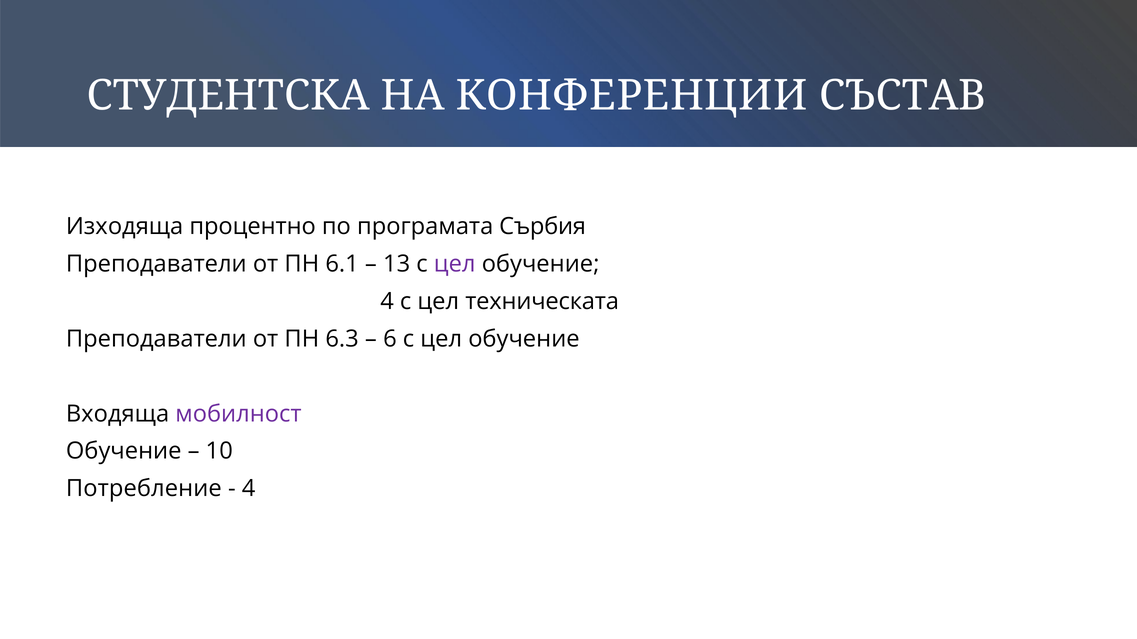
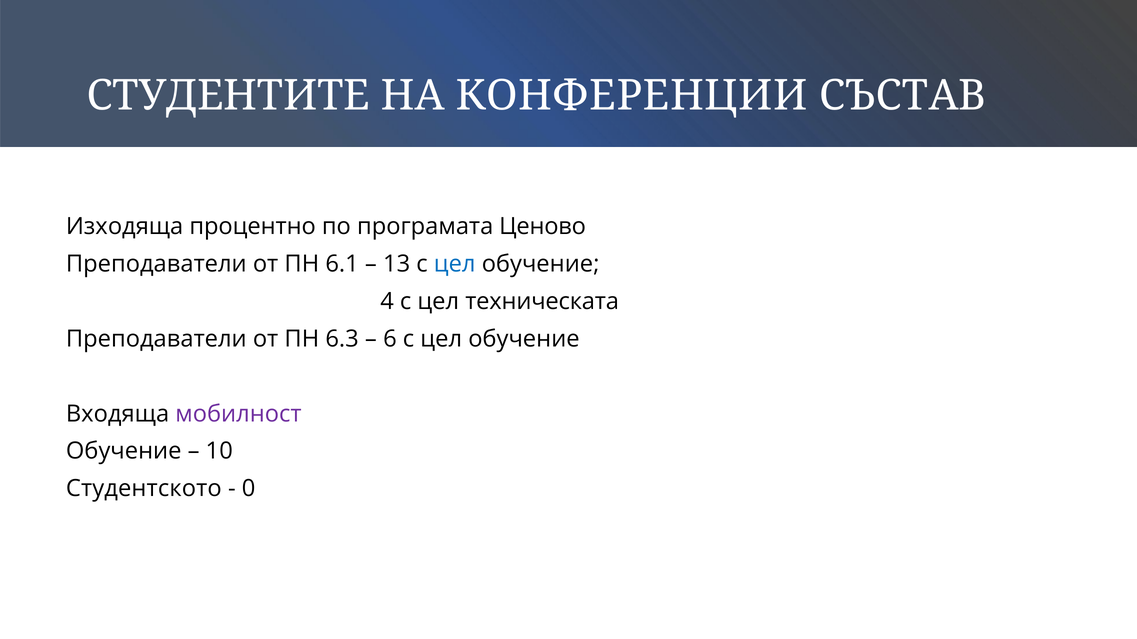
СТУДЕНТСКА: СТУДЕНТСКА -> СТУДЕНТИТЕ (228, 96)
Сърбия: Сърбия -> Ценово (543, 227)
цел colour: purple -> blue (455, 264)
Потребление: Потребление -> Студентското (144, 489)
4: 4 -> 0 (249, 489)
